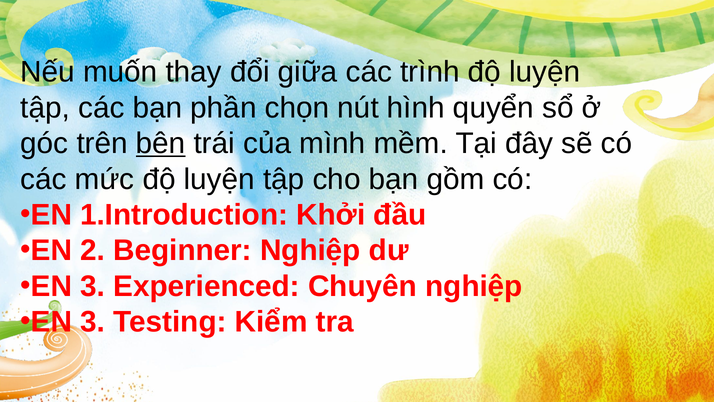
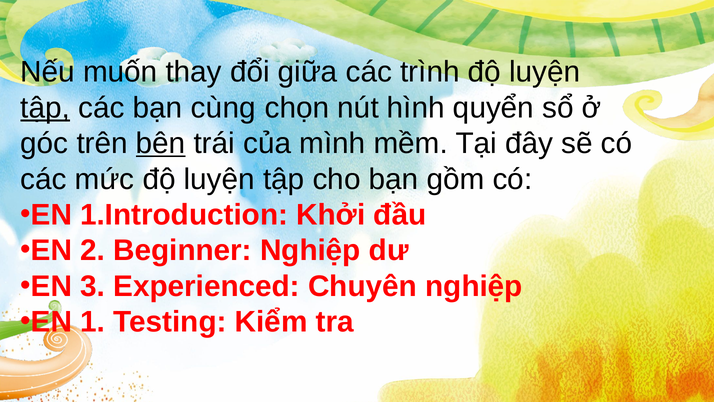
tập underline: none -> present (45, 108)
phần: phần -> cùng (223, 108)
3: 3 -> 1 (93, 322)
